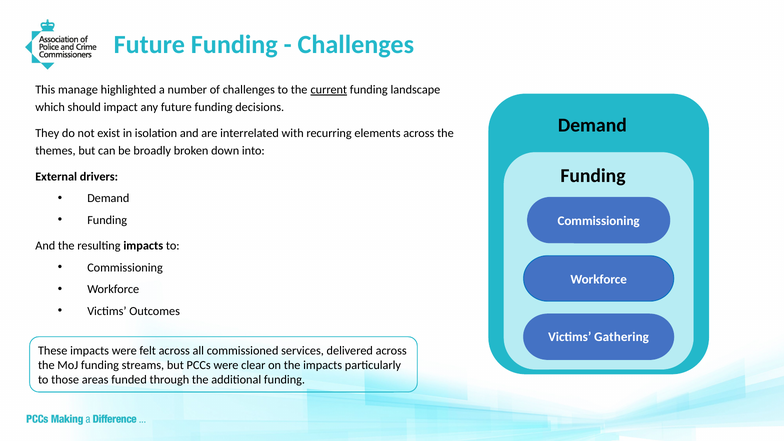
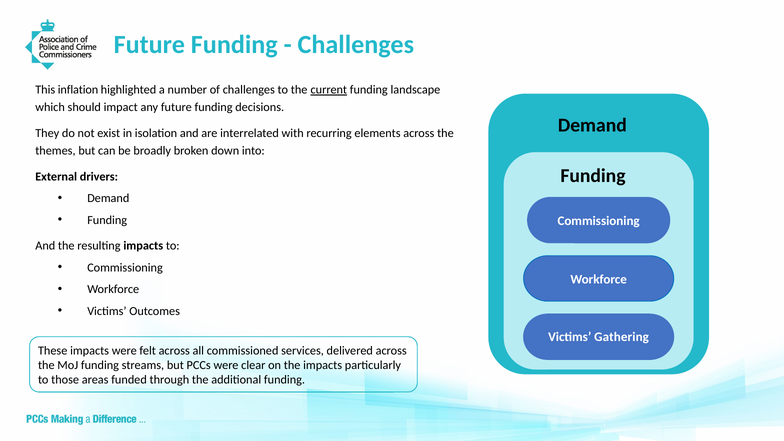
manage: manage -> inflation (78, 90)
